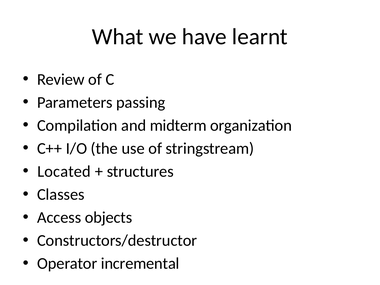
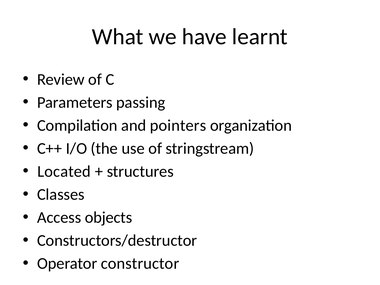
midterm: midterm -> pointers (178, 125)
incremental: incremental -> constructor (140, 264)
